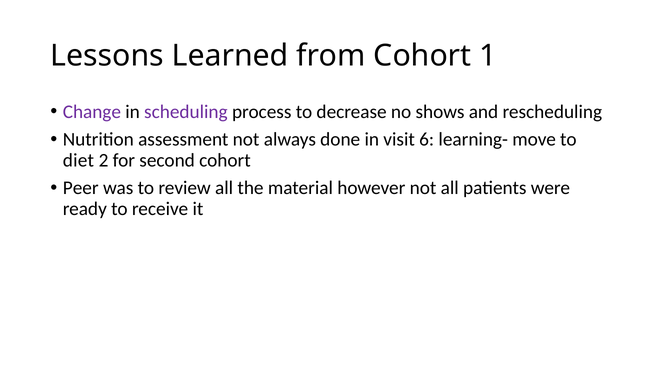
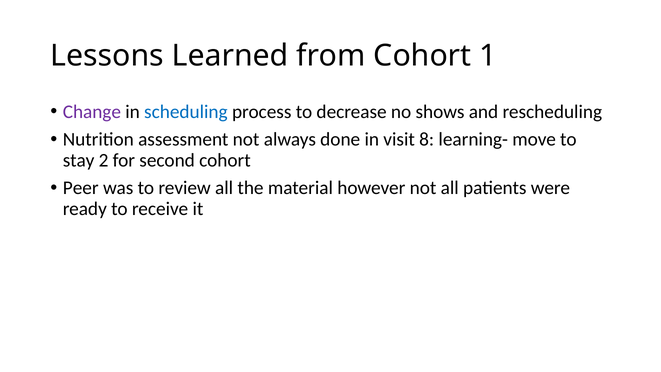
scheduling colour: purple -> blue (186, 112)
6: 6 -> 8 (427, 139)
diet: diet -> stay (79, 160)
